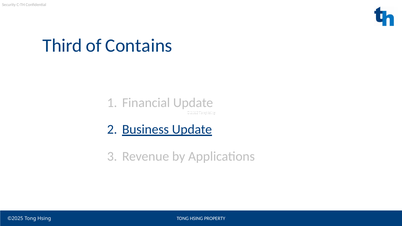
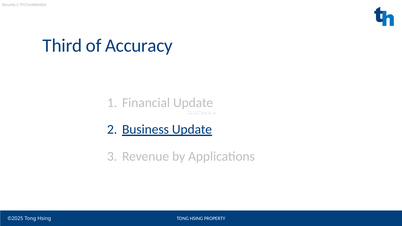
Contains: Contains -> Accuracy (139, 46)
